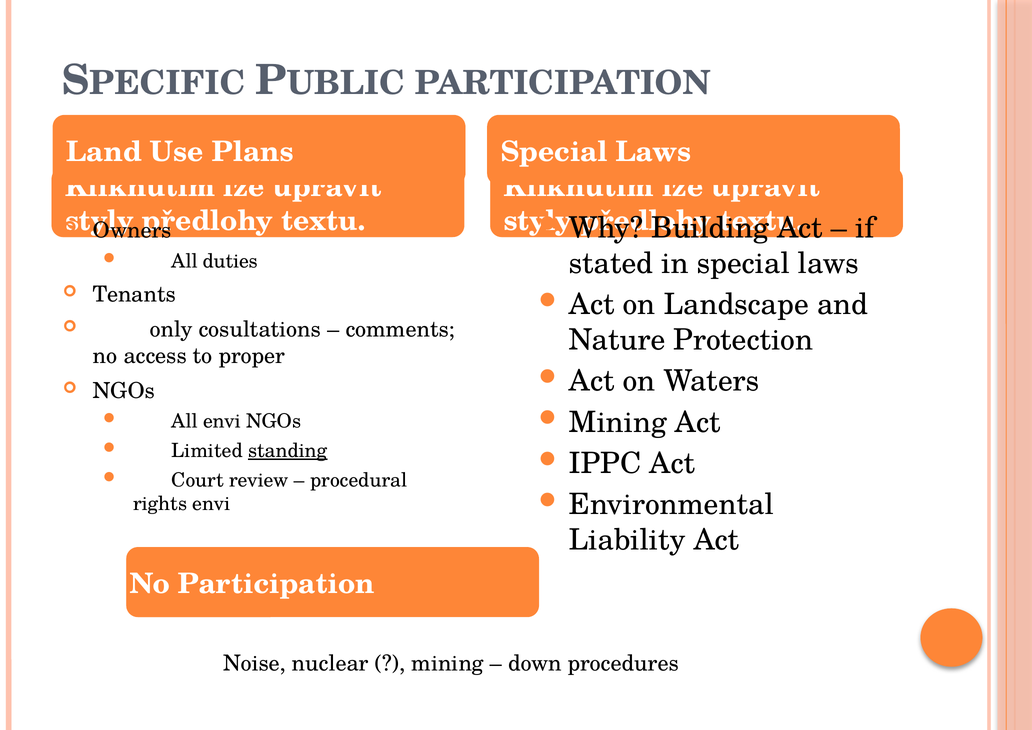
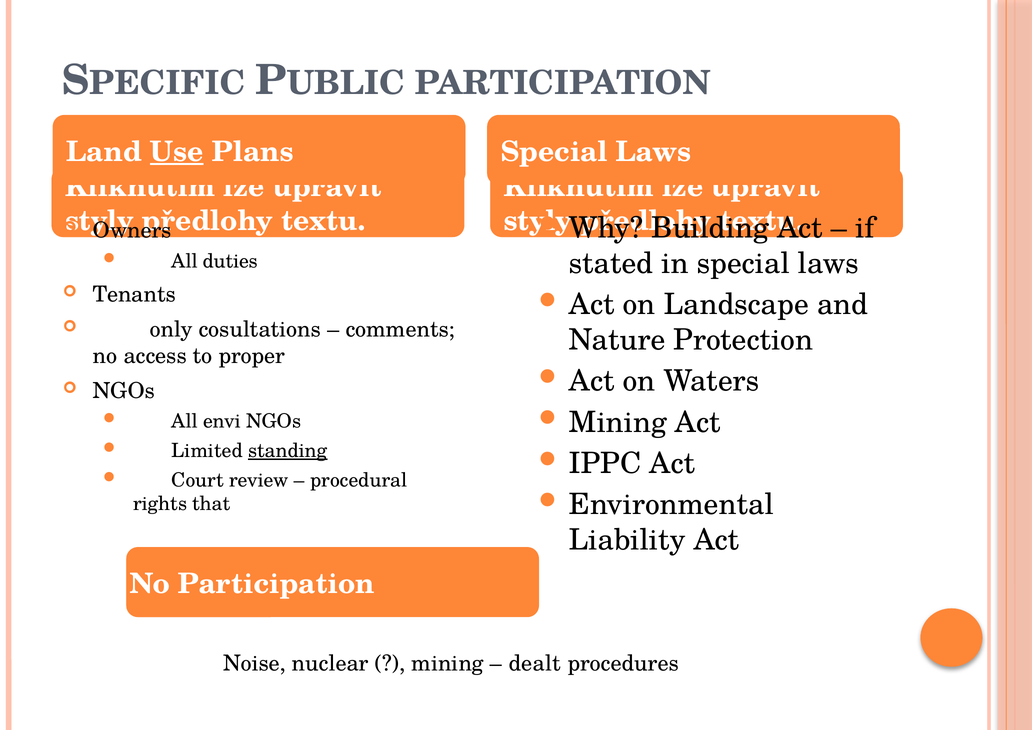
Use underline: none -> present (177, 152)
rights envi: envi -> that (211, 504)
down: down -> dealt (535, 664)
